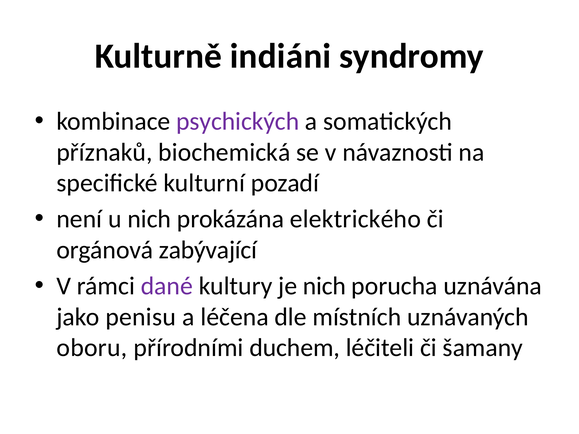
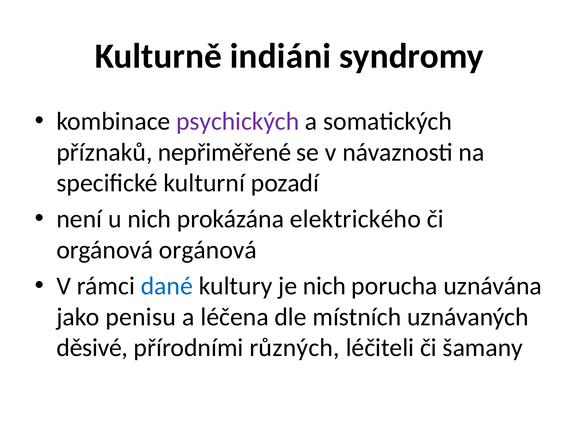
biochemická: biochemická -> nepřiměřené (224, 152)
orgánová zabývající: zabývající -> orgánová (208, 250)
dané colour: purple -> blue (167, 286)
oboru: oboru -> děsivé (92, 348)
duchem: duchem -> různých (295, 348)
